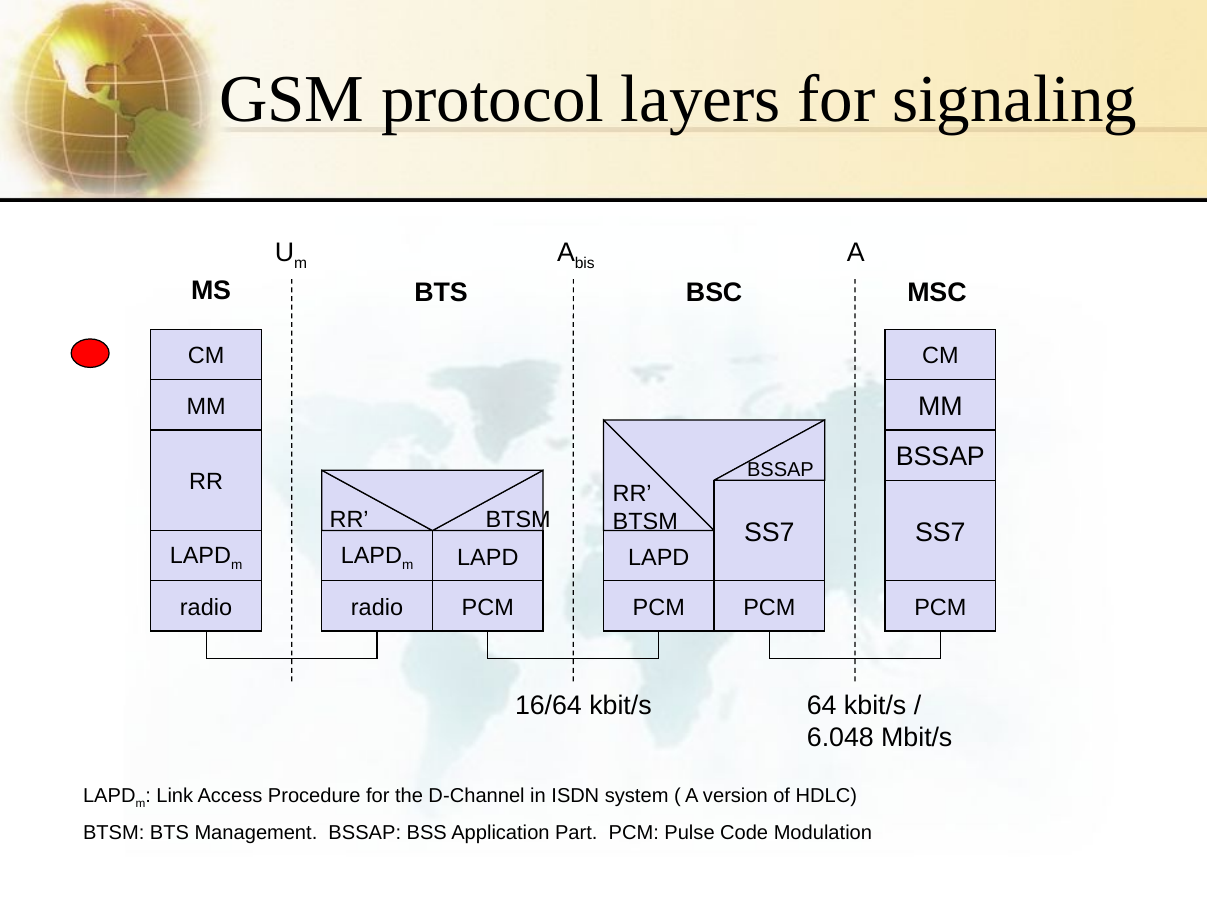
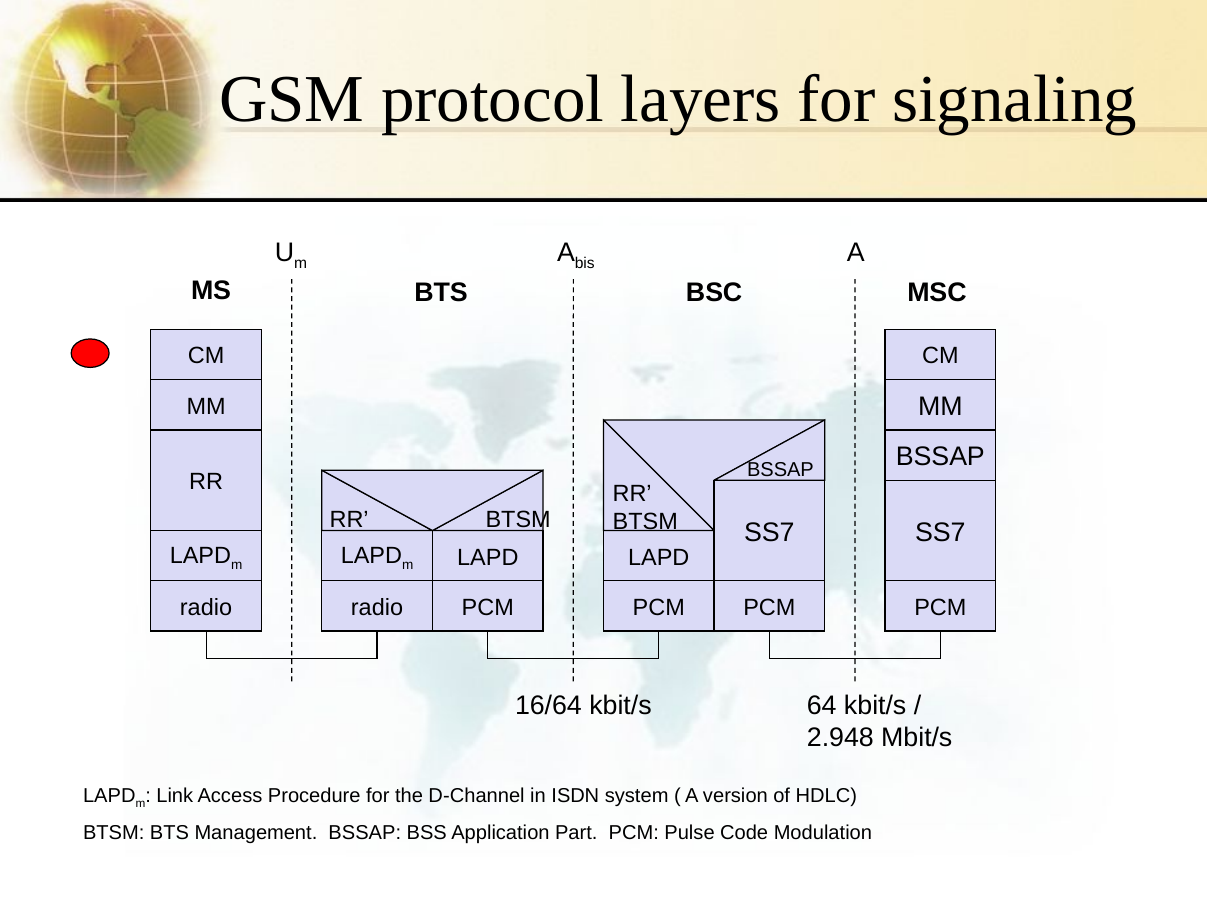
6.048: 6.048 -> 2.948 (840, 738)
